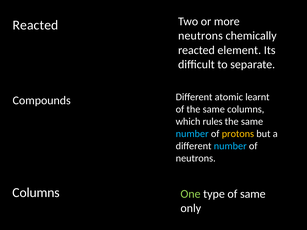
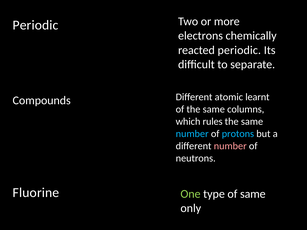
Reacted: Reacted -> Periodic (35, 25)
neutrons: neutrons -> electrons (201, 36)
reacted element: element -> periodic (239, 50)
protons colour: yellow -> light blue (238, 134)
number colour: light blue -> pink (230, 146)
Columns: Columns -> Fluorine (36, 193)
